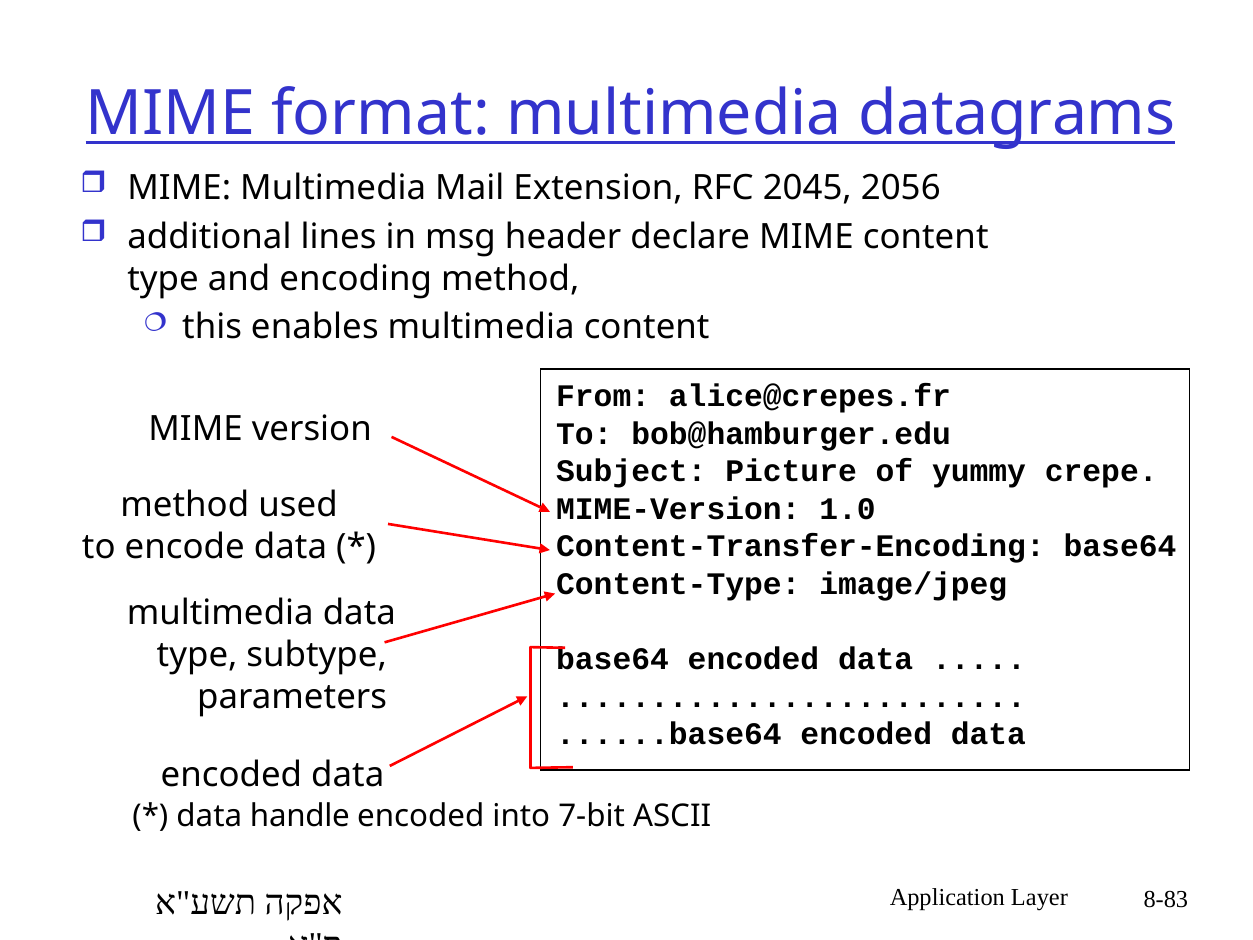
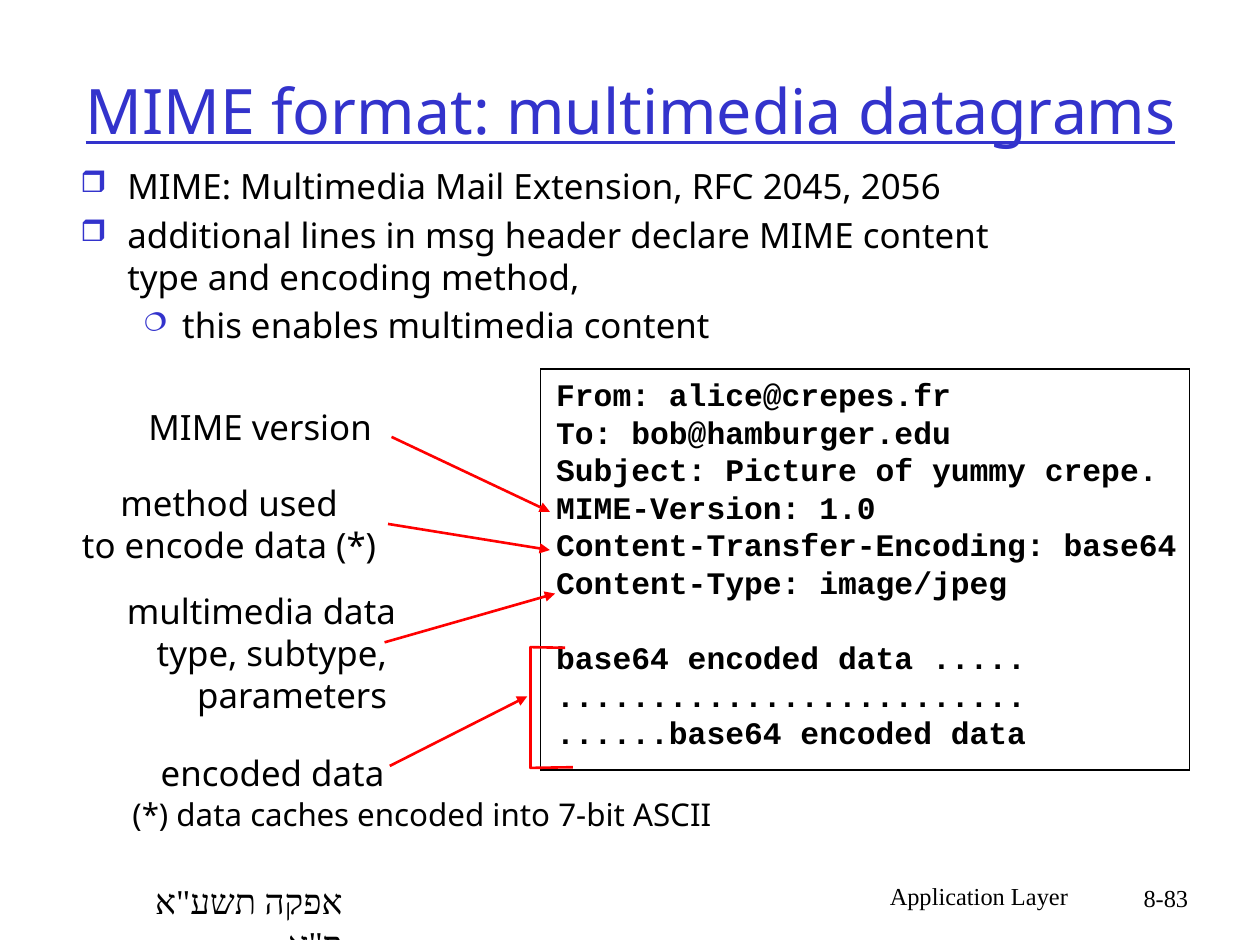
handle: handle -> caches (300, 815)
